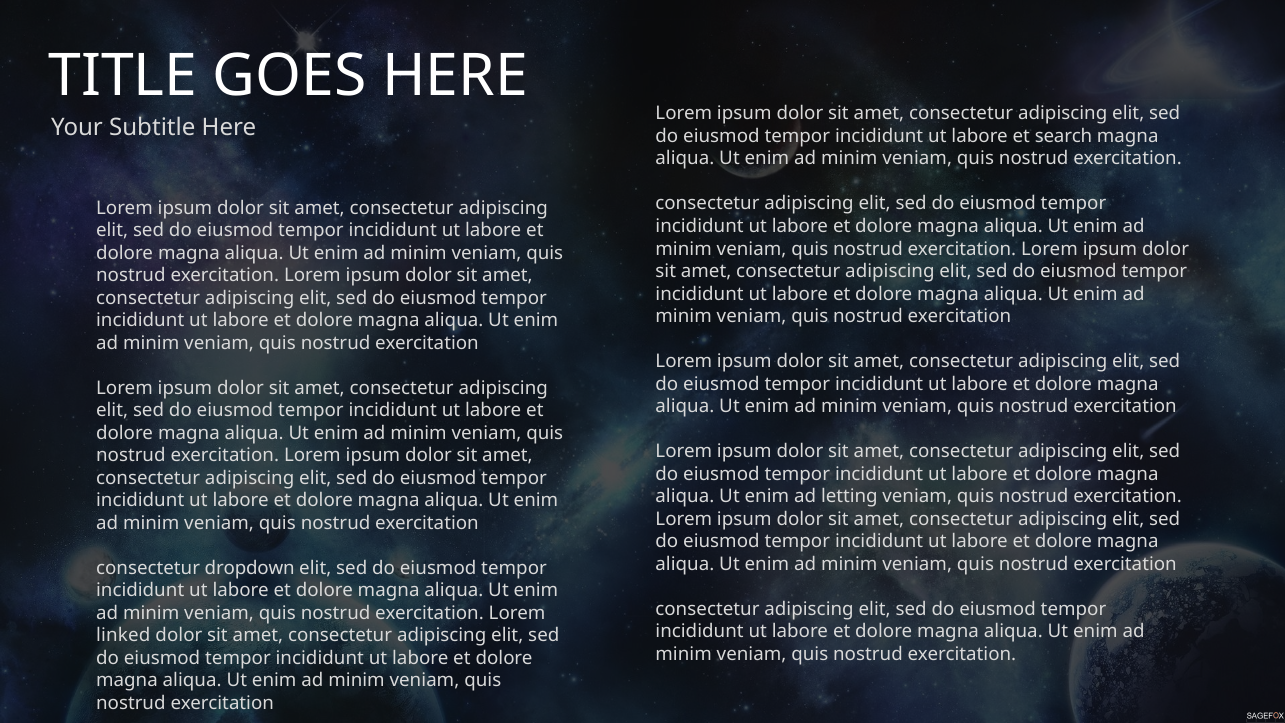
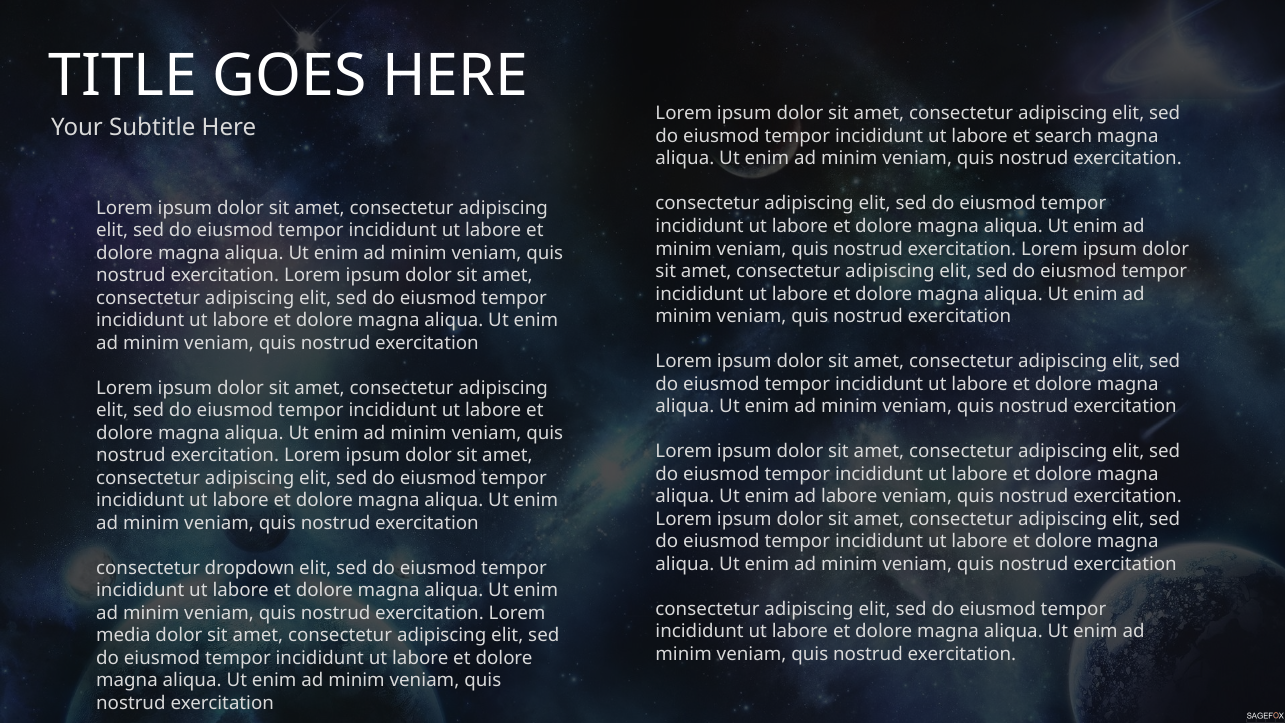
ad letting: letting -> labore (849, 496)
linked: linked -> media (123, 636)
